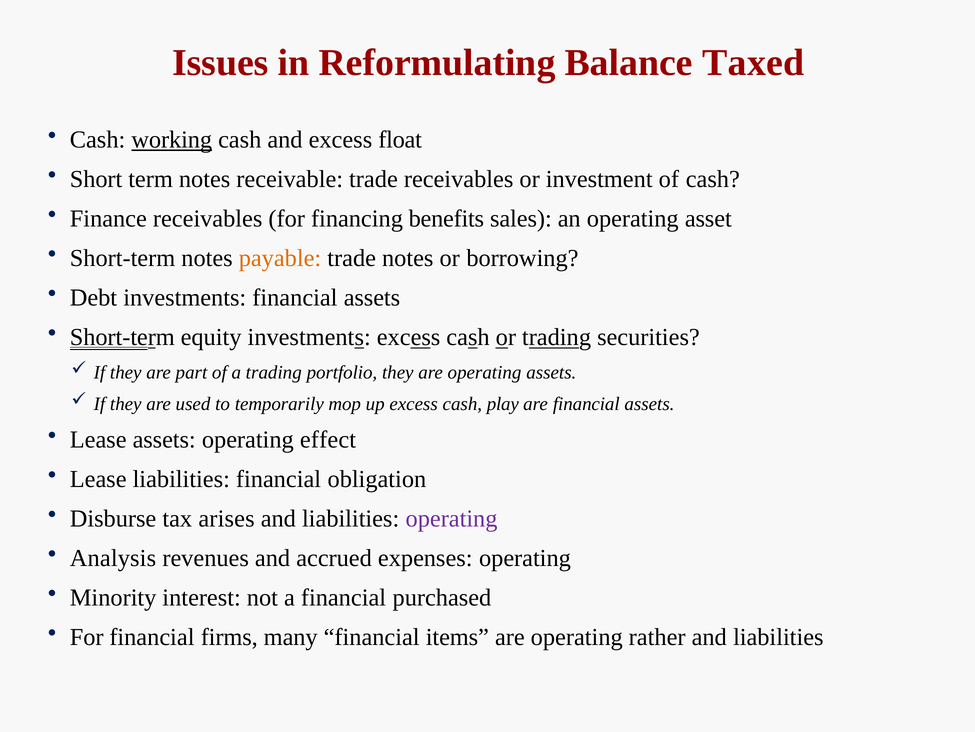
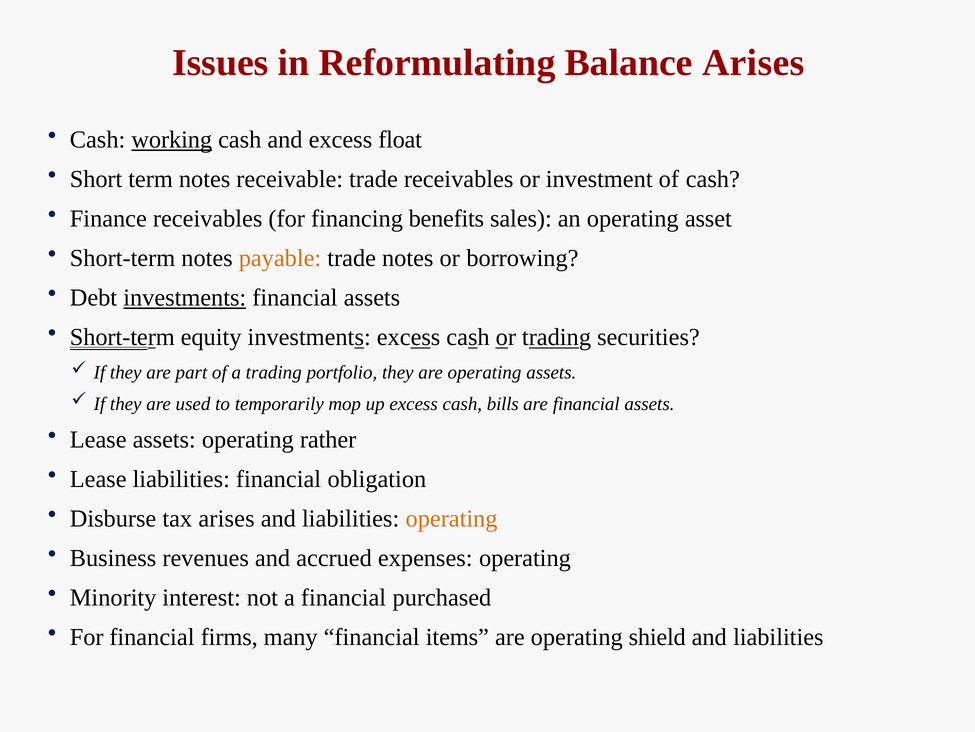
Balance Taxed: Taxed -> Arises (753, 63)
investments underline: none -> present (185, 297)
play: play -> bills (503, 403)
effect: effect -> rather (328, 439)
operating colour: purple -> orange (452, 518)
Analysis: Analysis -> Business (113, 558)
rather: rather -> shield (657, 637)
